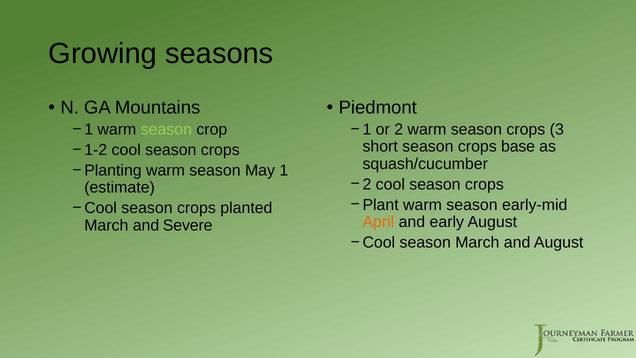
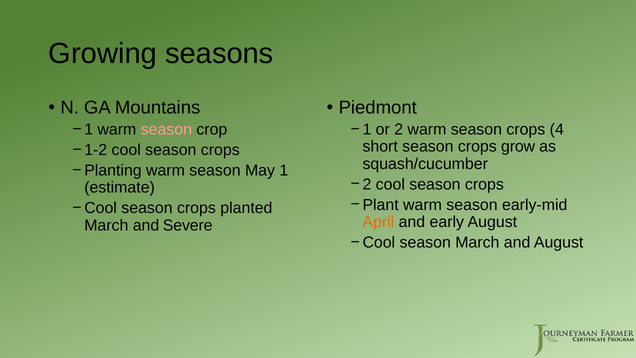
season colour: light green -> pink (166, 129)
3: 3 -> 4 (557, 129)
base: base -> grow (518, 147)
